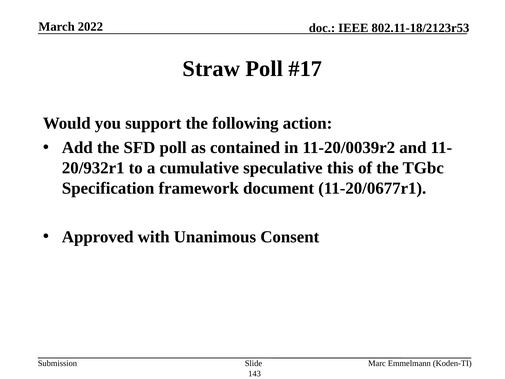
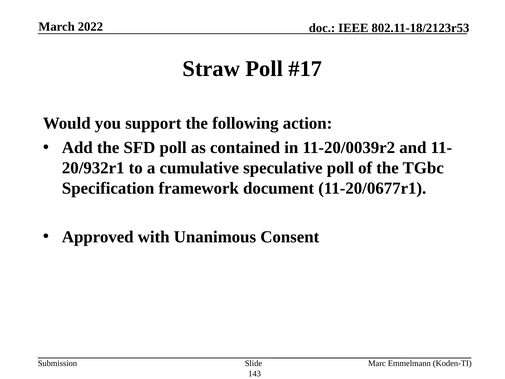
speculative this: this -> poll (340, 168)
